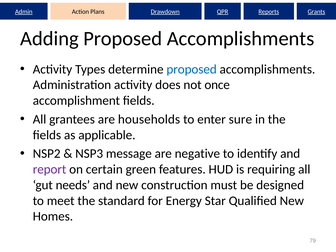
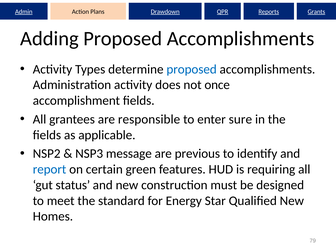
households: households -> responsible (149, 119)
negative: negative -> previous (197, 154)
report colour: purple -> blue (50, 169)
needs: needs -> status (73, 185)
